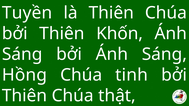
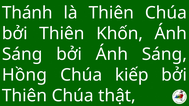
Tuyền: Tuyền -> Thánh (27, 13)
tinh: tinh -> kiếp (132, 75)
